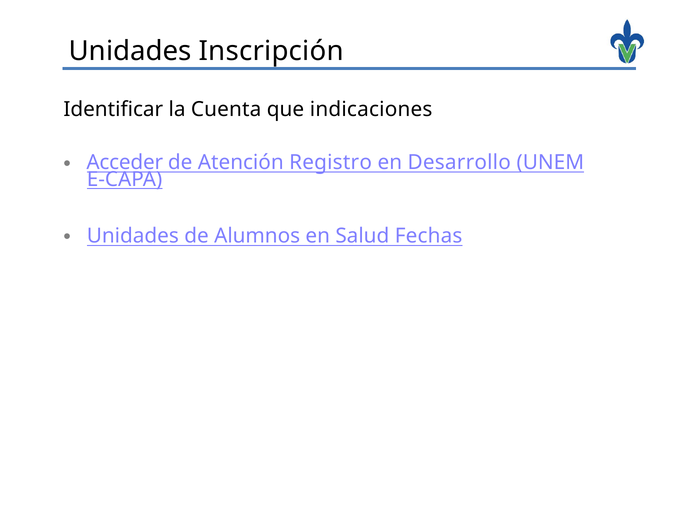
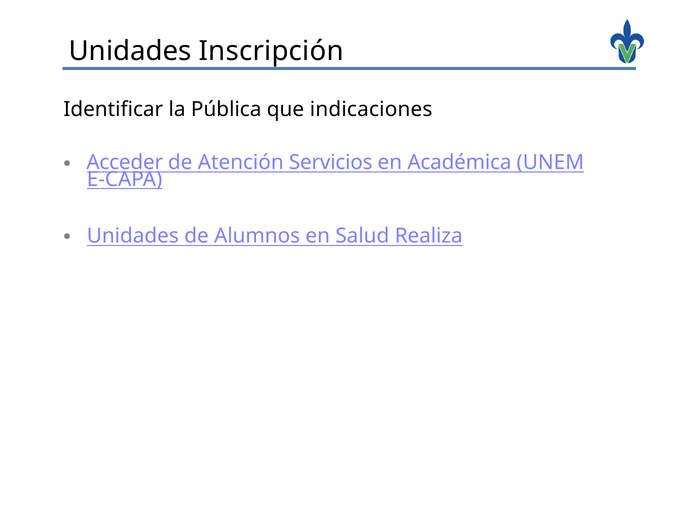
Cuenta: Cuenta -> Pública (226, 110)
Registro: Registro -> Servicios (331, 163)
Desarrollo: Desarrollo -> Académica (459, 163)
Fechas: Fechas -> Realiza (429, 236)
